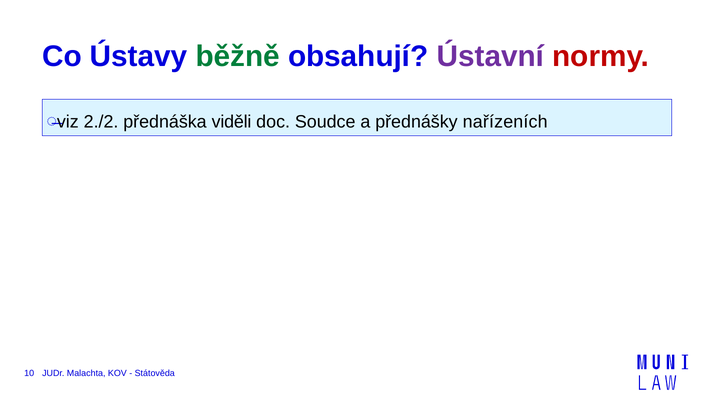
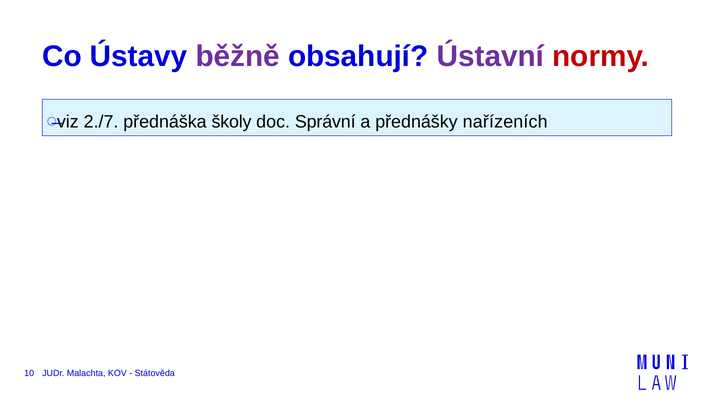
běžně colour: green -> purple (238, 56)
2./2: 2./2 -> 2./7 (101, 122)
viděli: viděli -> školy (232, 122)
Soudce: Soudce -> Správní (325, 122)
